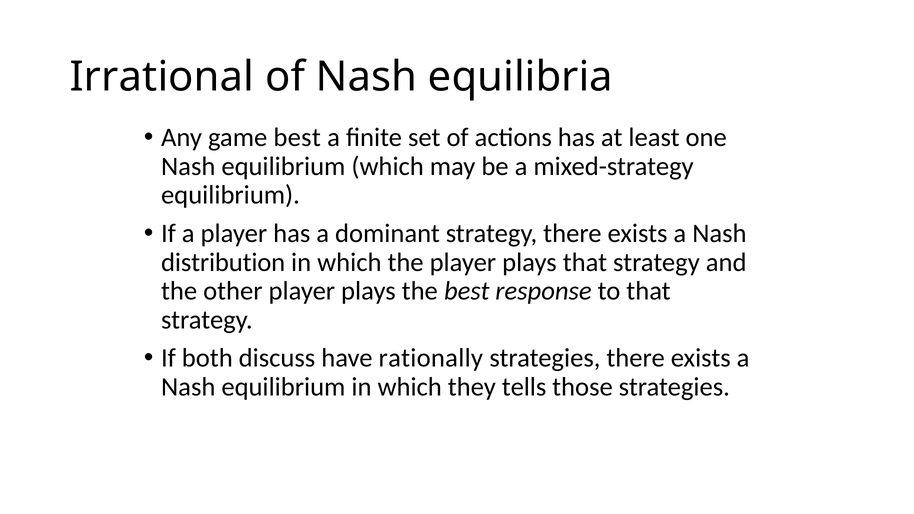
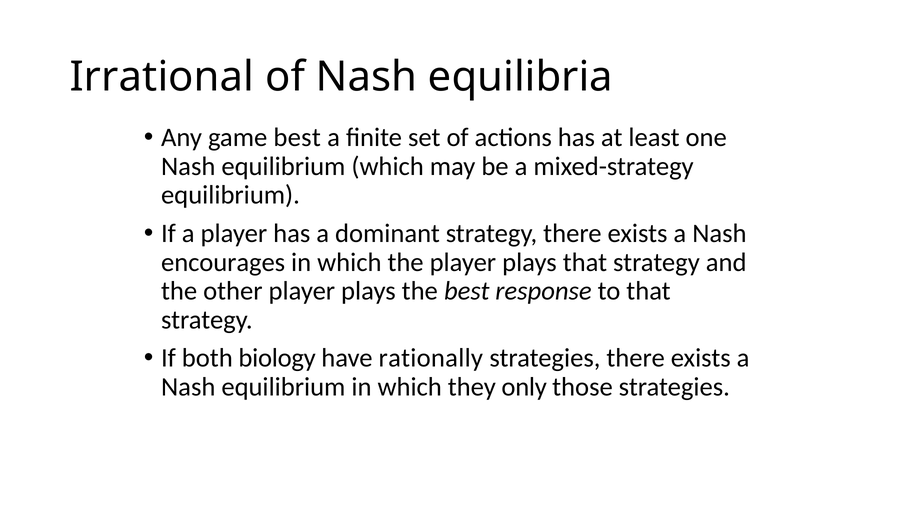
distribution: distribution -> encourages (223, 262)
discuss: discuss -> biology (277, 358)
tells: tells -> only (524, 387)
